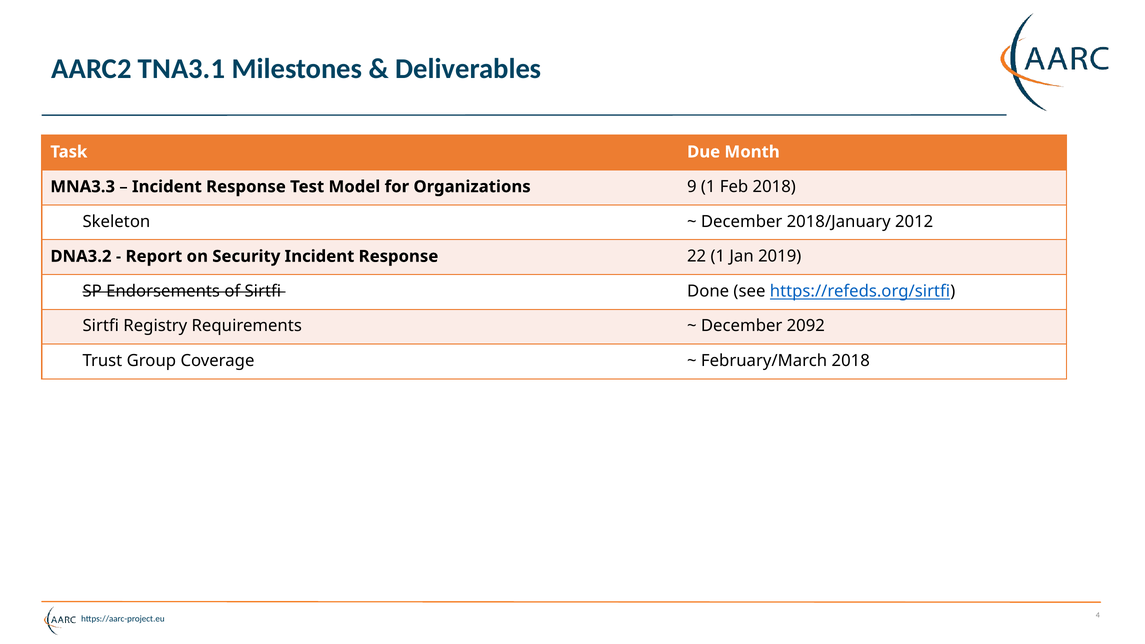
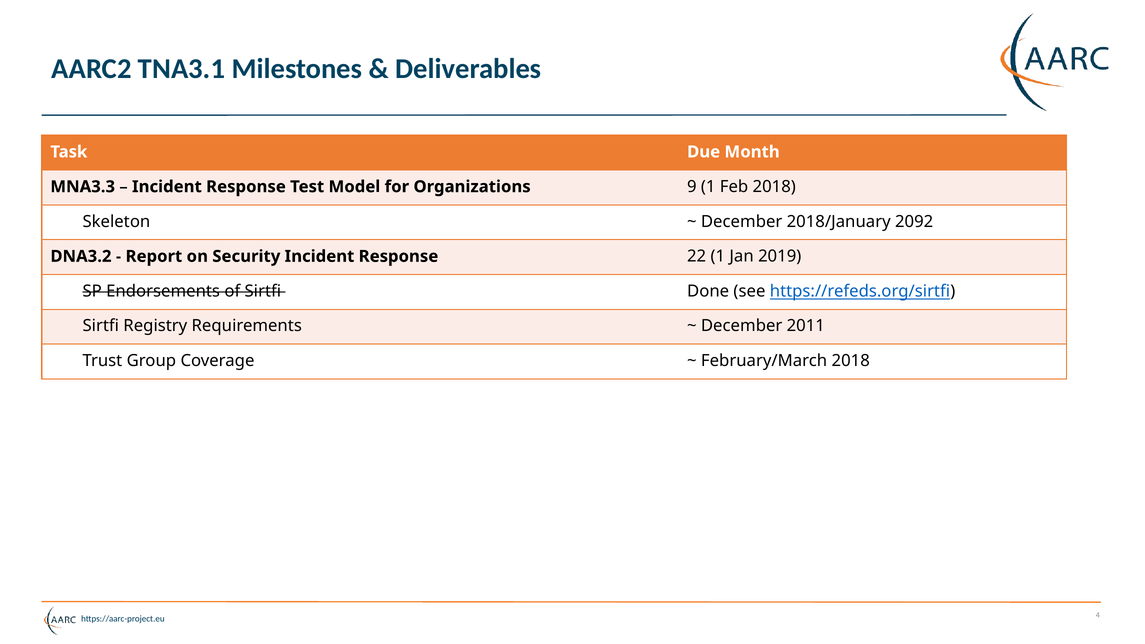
2012: 2012 -> 2092 (914, 222)
2092: 2092 -> 2011 (806, 326)
